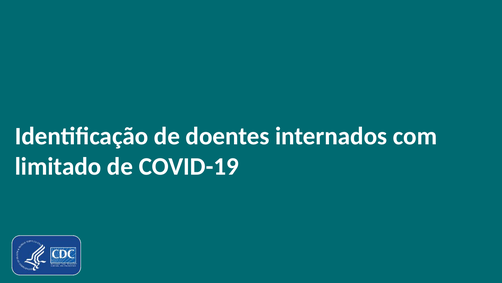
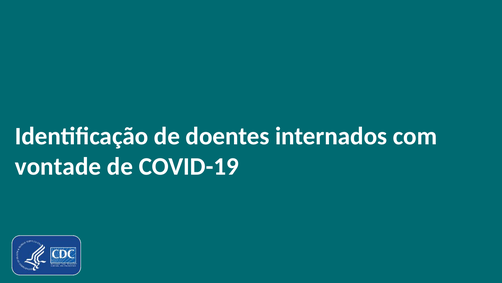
limitado: limitado -> vontade (58, 166)
